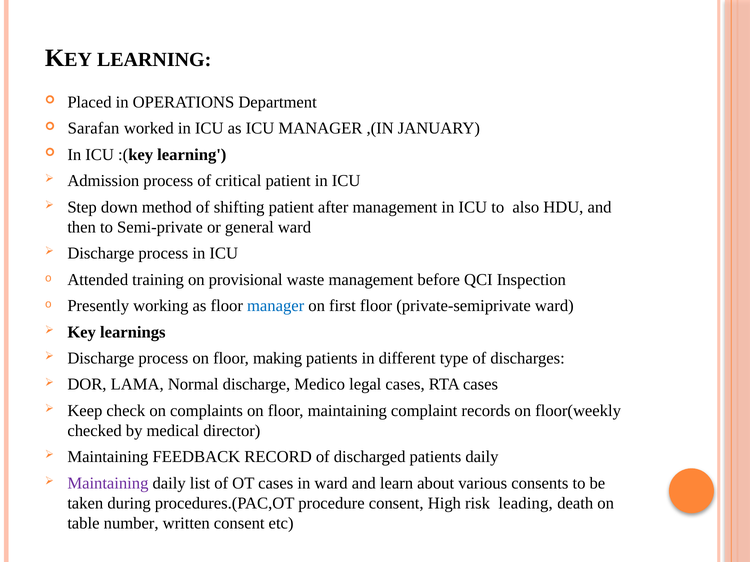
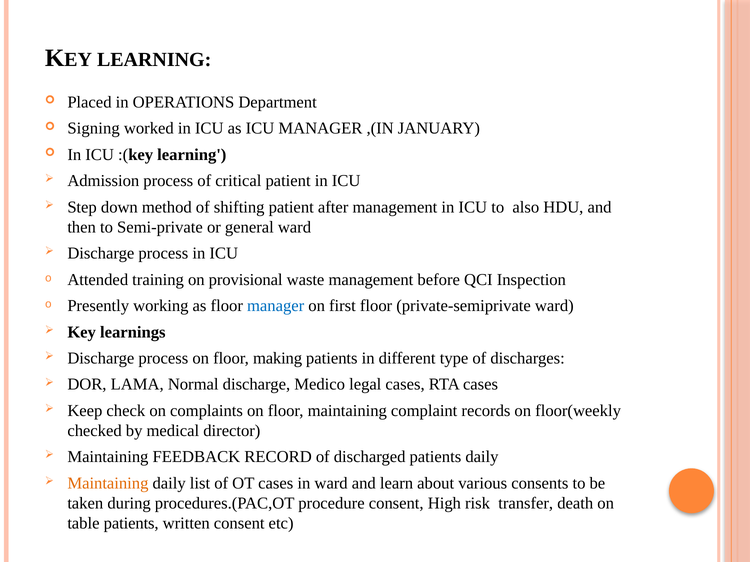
Sarafan: Sarafan -> Signing (94, 129)
Maintaining colour: purple -> orange (108, 484)
leading: leading -> transfer (526, 504)
table number: number -> patients (131, 524)
